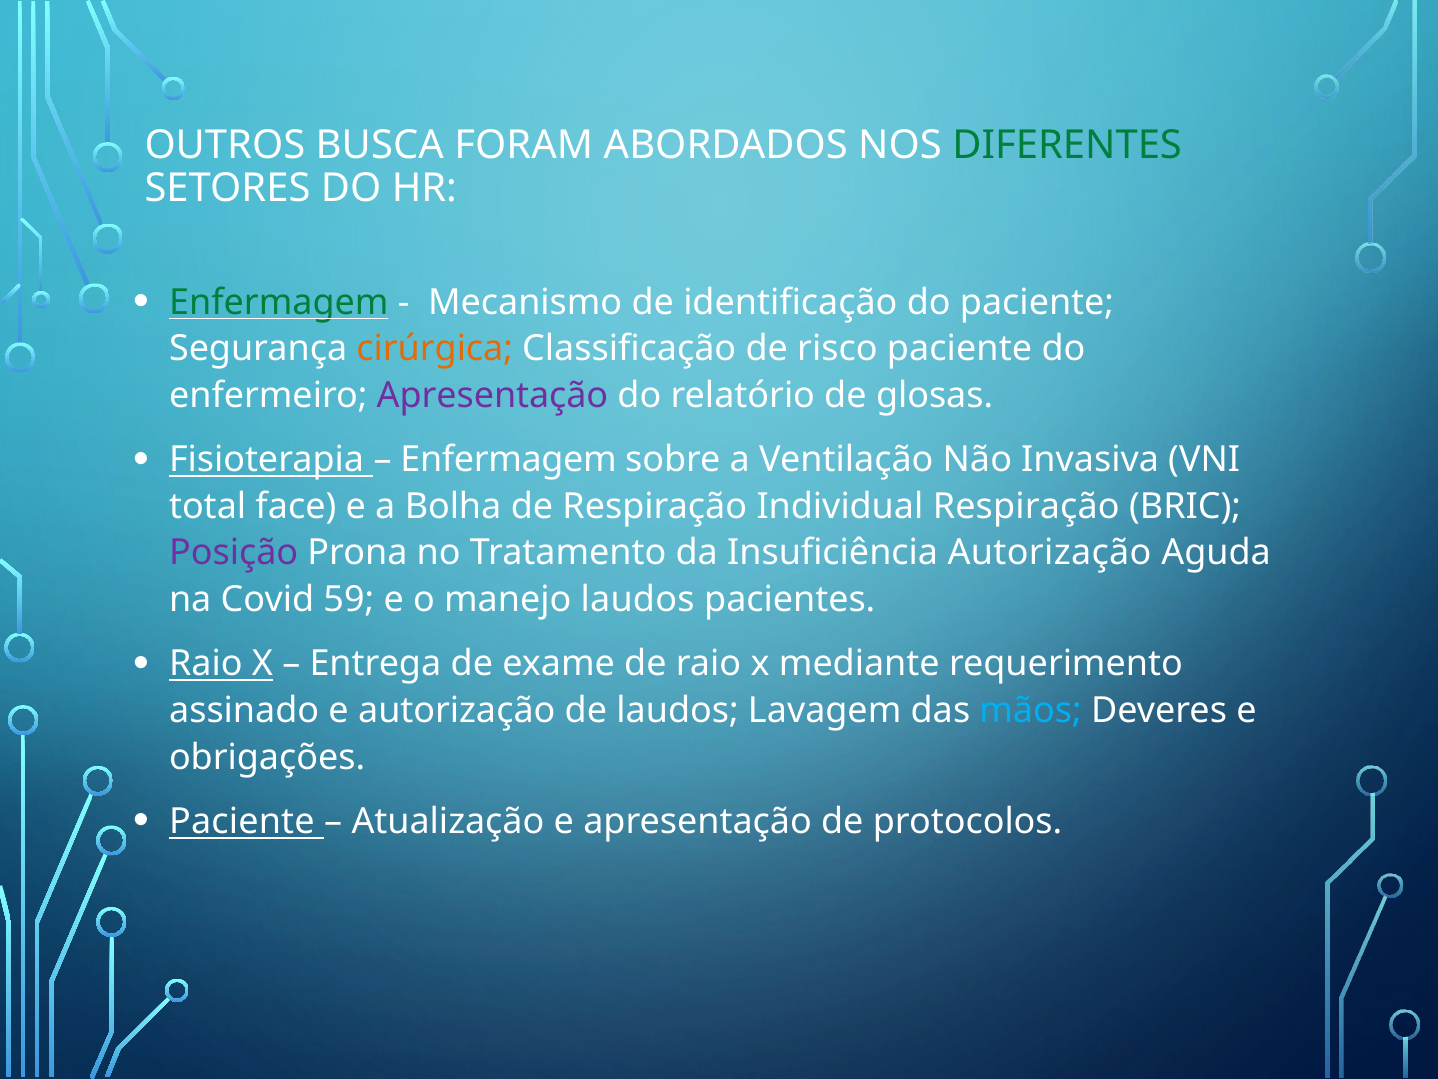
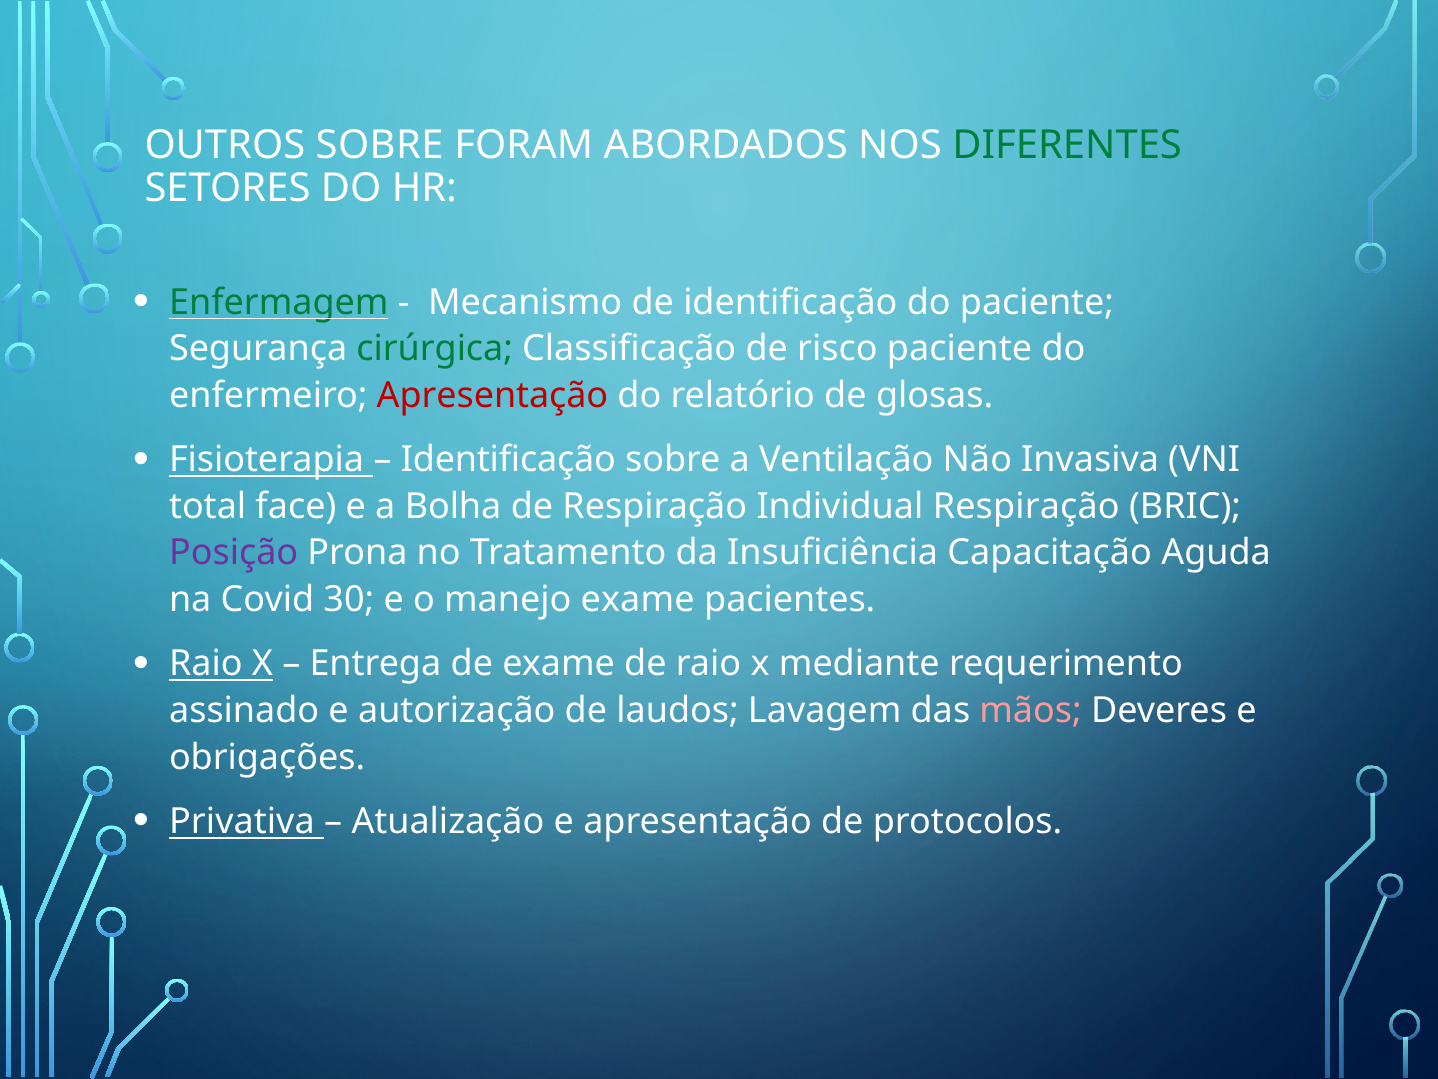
OUTROS BUSCA: BUSCA -> SOBRE (380, 145)
cirúrgica colour: orange -> green (435, 349)
Apresentação colour: purple -> red (492, 395)
Enfermagem: Enfermagem -> Identificação (508, 460)
Insuficiência Autorização: Autorização -> Capacitação (1050, 553)
59: 59 -> 30 (349, 599)
manejo laudos: laudos -> exame (638, 599)
mãos colour: light blue -> pink (1031, 710)
Paciente: Paciente -> Privativa (242, 821)
